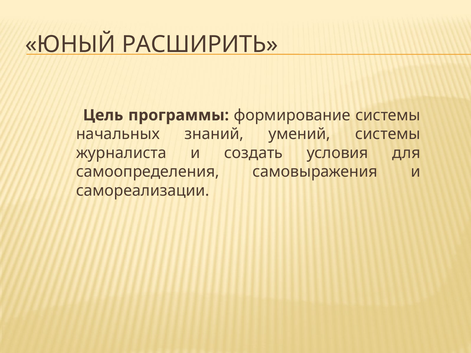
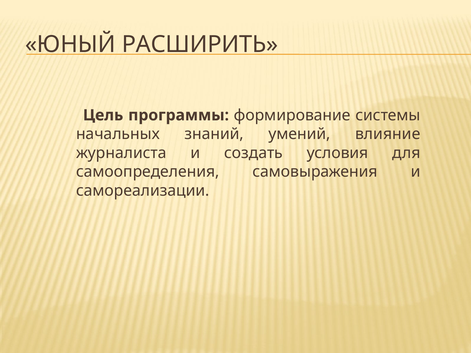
умений системы: системы -> влияние (388, 134)
